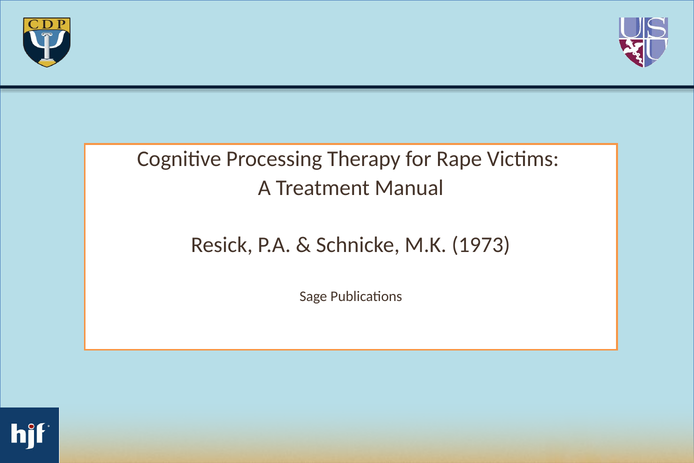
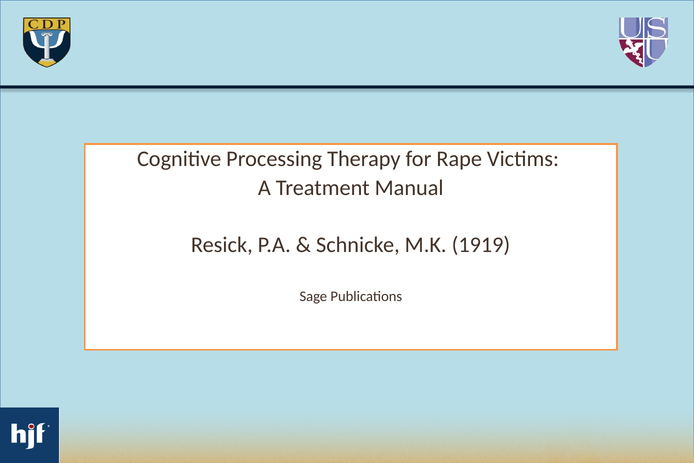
1973: 1973 -> 1919 (481, 245)
